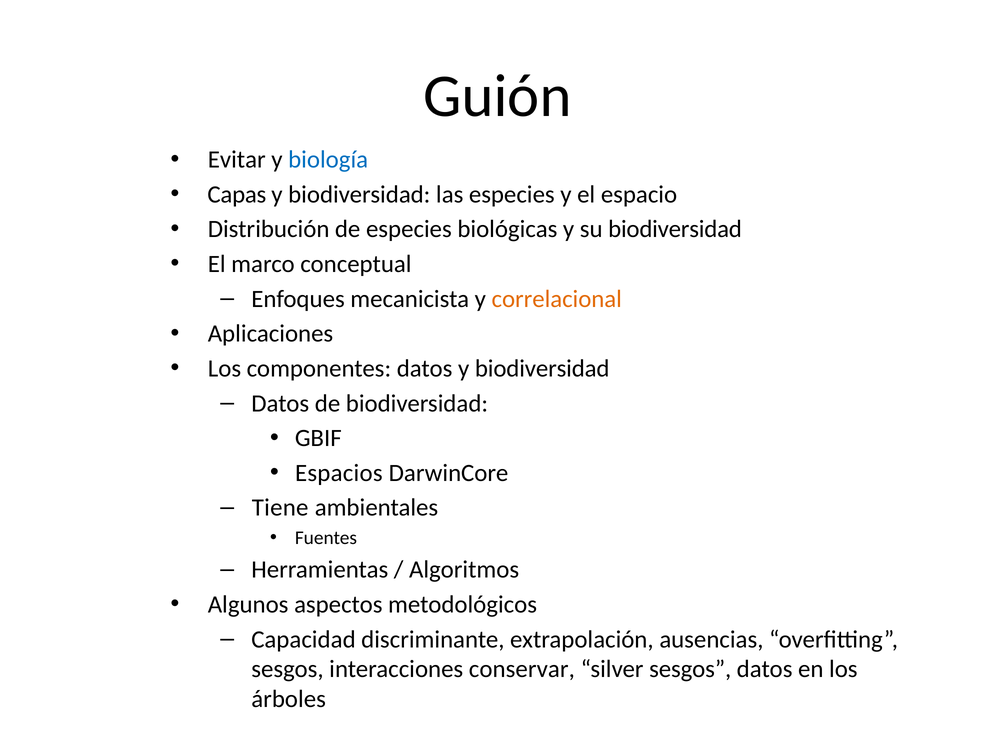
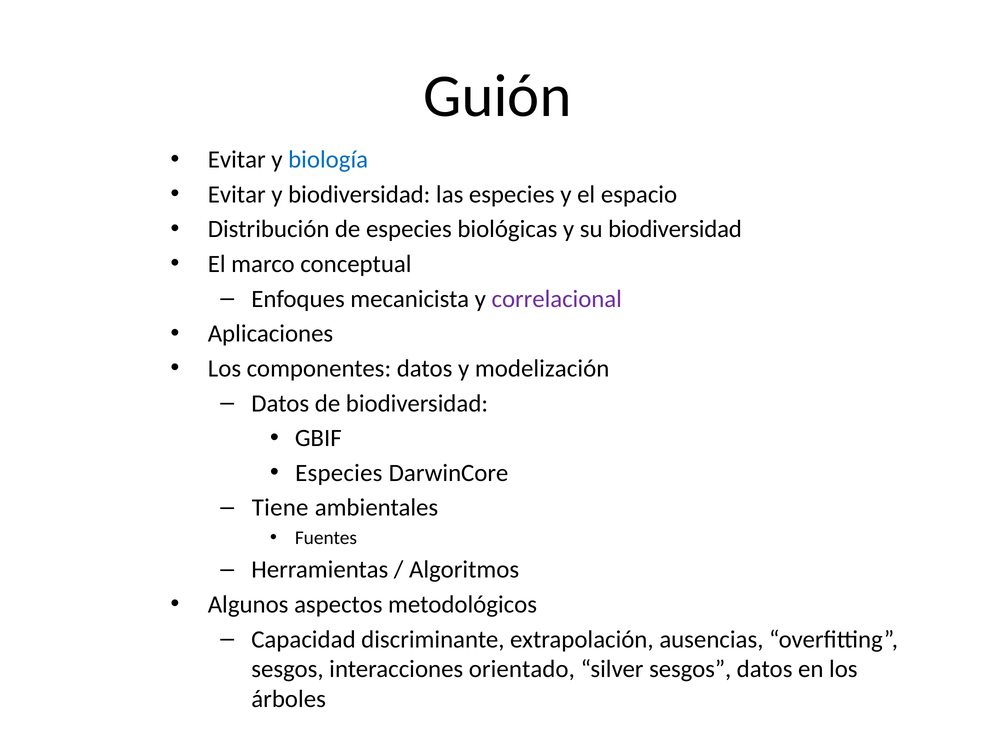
Capas: Capas -> Evitar (237, 195)
correlacional colour: orange -> purple (557, 299)
datos y biodiversidad: biodiversidad -> modelización (542, 369)
Espacios: Espacios -> Especies (339, 473)
conservar: conservar -> orientado (522, 669)
